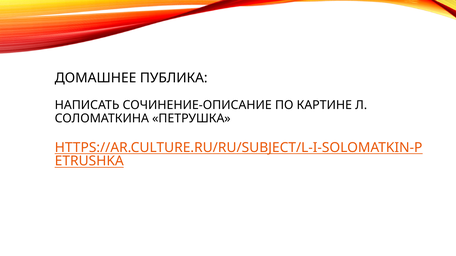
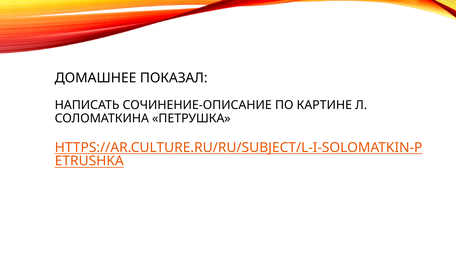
ПУБЛИКА: ПУБЛИКА -> ПОКАЗАЛ (174, 78)
